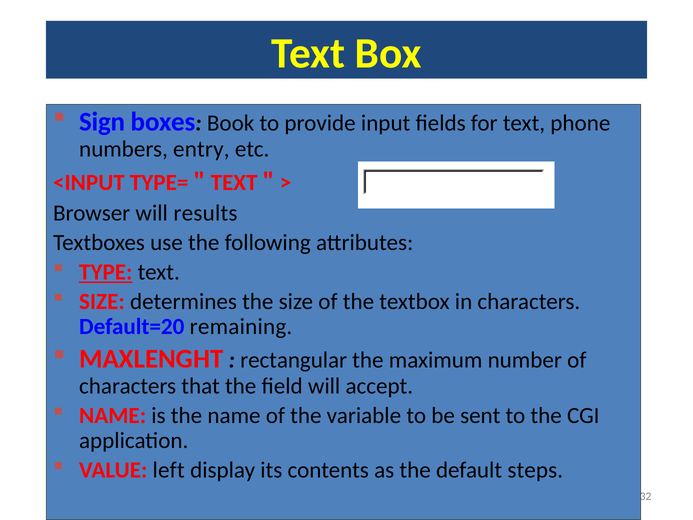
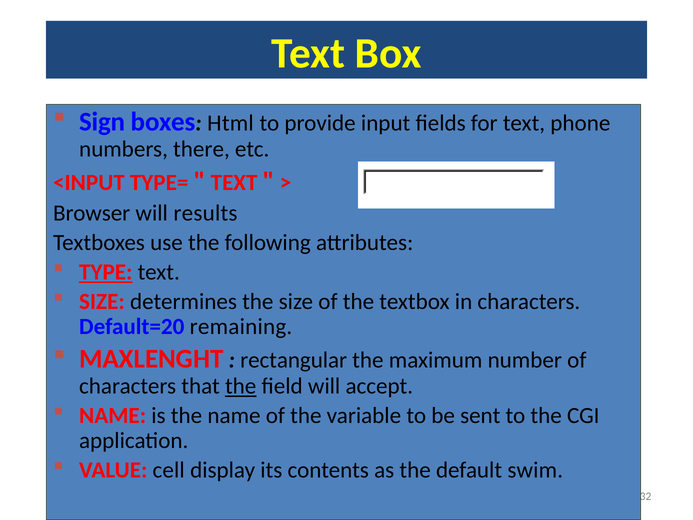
Book: Book -> Html (231, 123)
entry: entry -> there (201, 149)
the underline: none -> present (241, 386)
left: left -> cell (169, 470)
steps: steps -> swim (535, 470)
